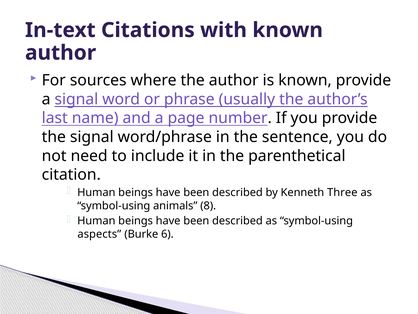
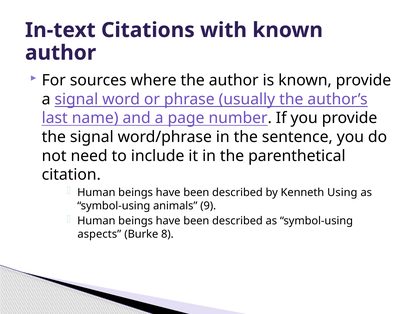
Three: Three -> Using (342, 192)
8: 8 -> 9 (208, 205)
6: 6 -> 8 (167, 234)
